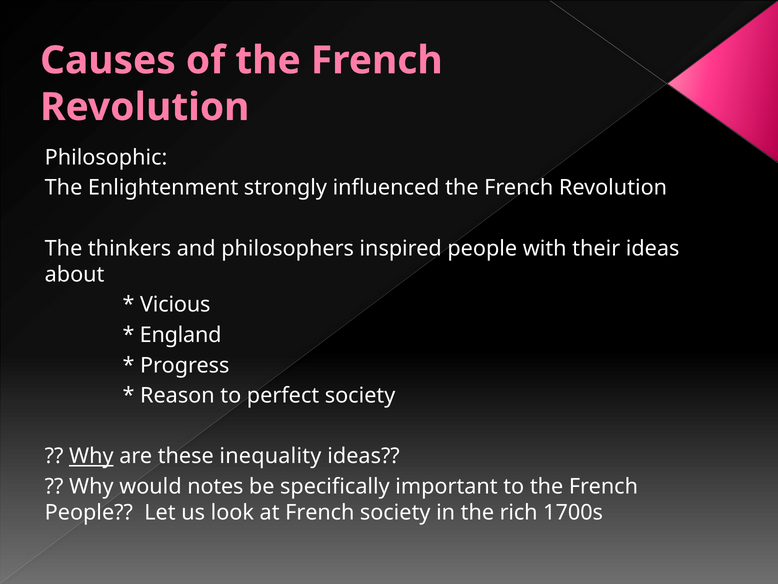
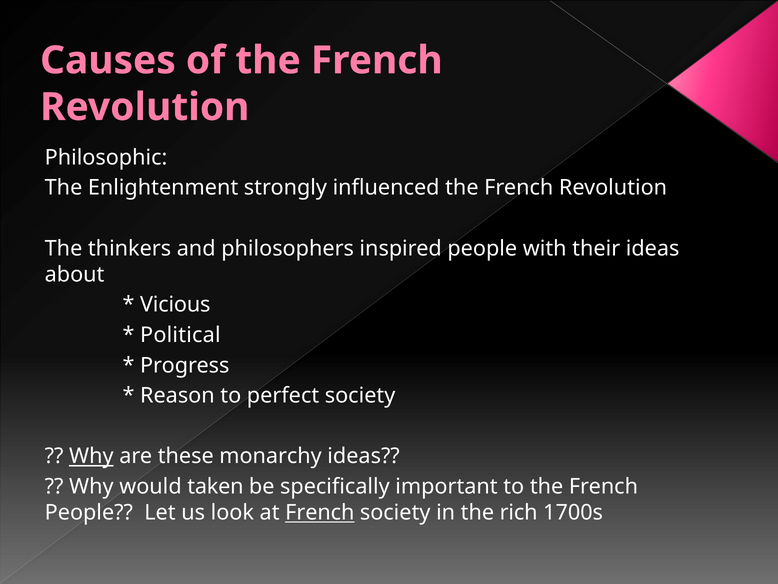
England: England -> Political (180, 335)
inequality: inequality -> monarchy (271, 456)
notes: notes -> taken (215, 486)
French underline: none -> present (320, 512)
